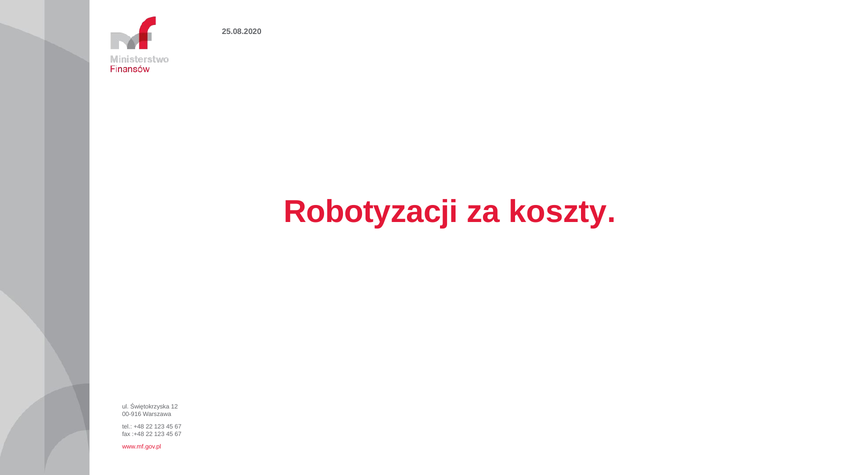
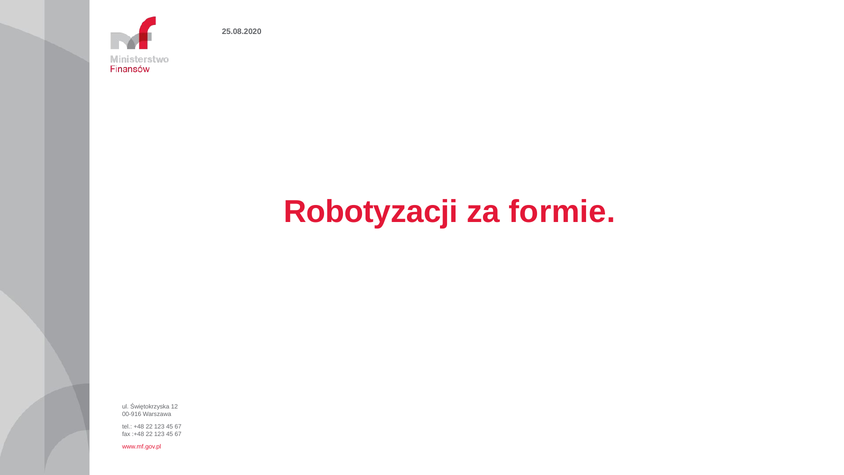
koszty: koszty -> formie (562, 212)
